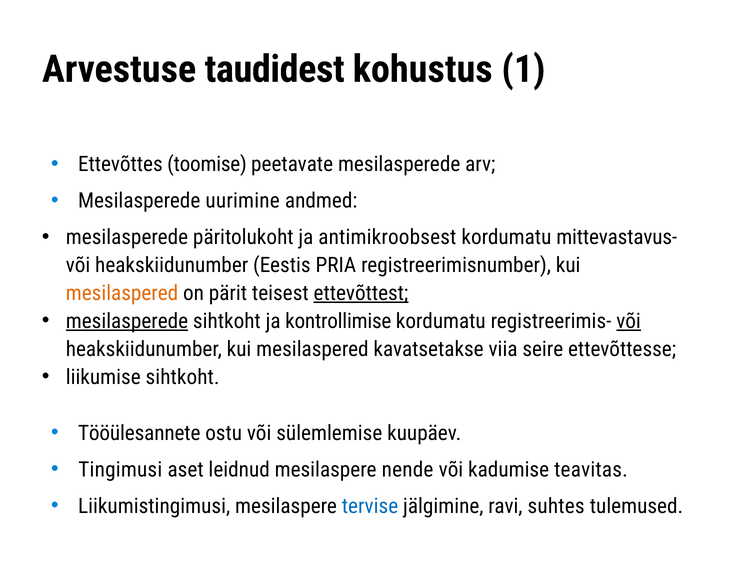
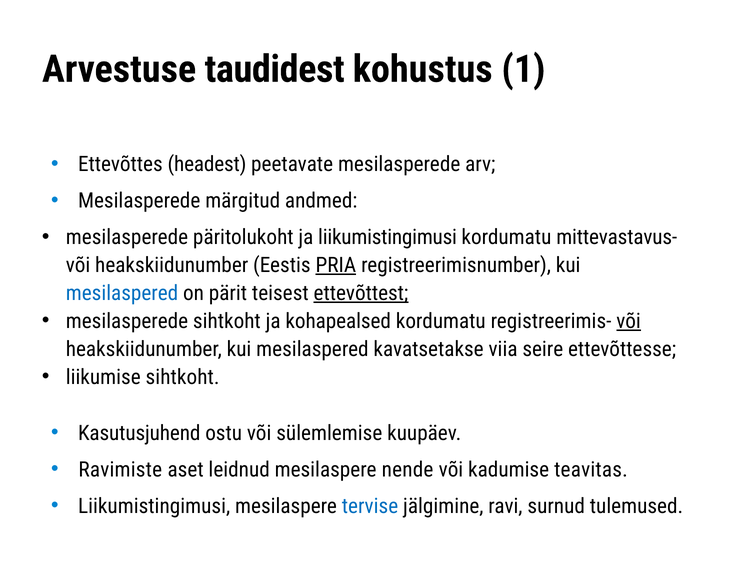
toomise: toomise -> headest (207, 164)
uurimine: uurimine -> märgitud (243, 201)
ja antimikroobsest: antimikroobsest -> liikumistingimusi (388, 237)
PRIA underline: none -> present (336, 265)
mesilaspered colour: orange -> blue (122, 293)
mesilasperede underline: present -> none (127, 321)
kontrollimise: kontrollimise -> kohapealsed (338, 321)
Tööülesannete: Tööülesannete -> Kasutusjuhend (139, 433)
Tingimusi: Tingimusi -> Ravimiste (120, 469)
suhtes: suhtes -> surnud (556, 506)
